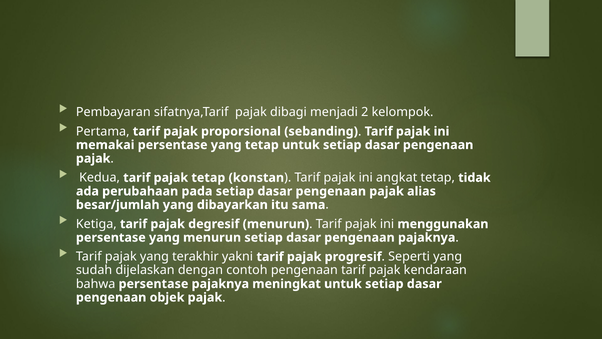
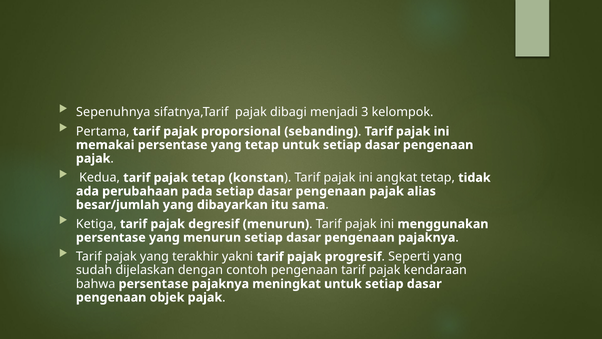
Pembayaran: Pembayaran -> Sepenuhnya (113, 112)
2: 2 -> 3 (365, 112)
